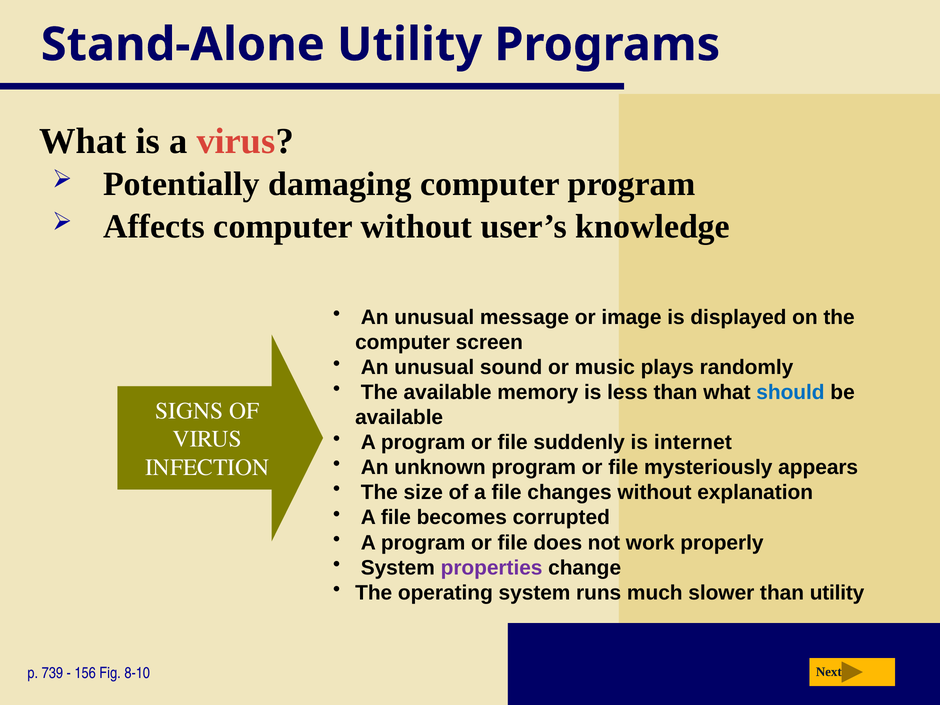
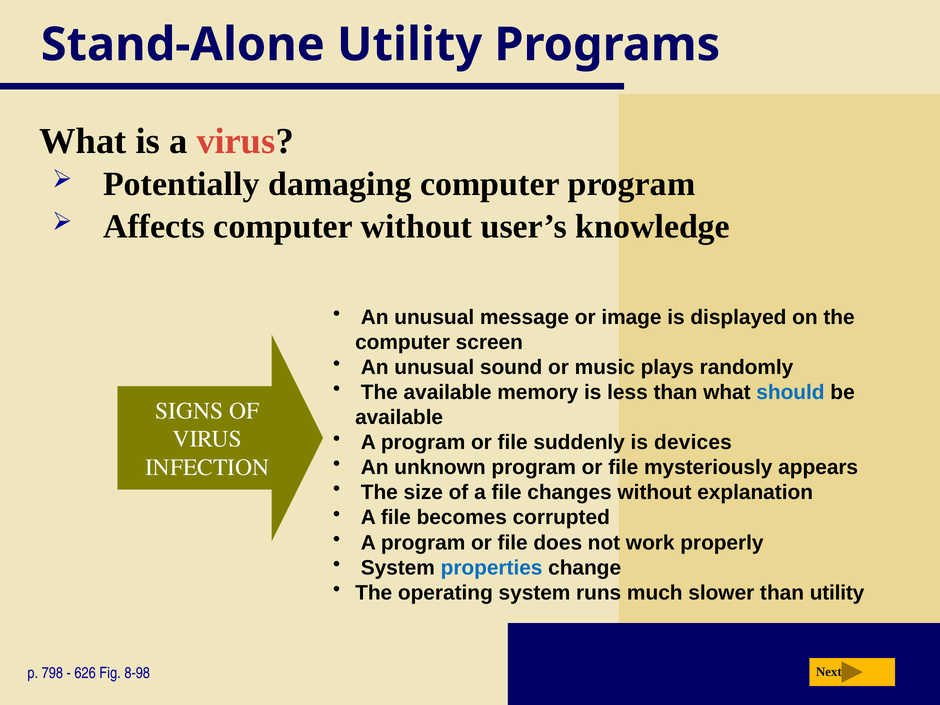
internet: internet -> devices (693, 442)
properties colour: purple -> blue (492, 568)
739: 739 -> 798 (52, 673)
156: 156 -> 626 (85, 673)
8-10: 8-10 -> 8-98 (137, 673)
